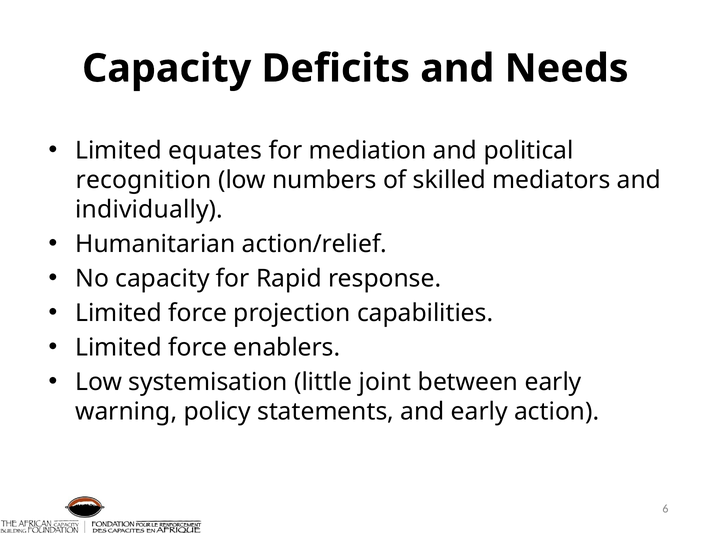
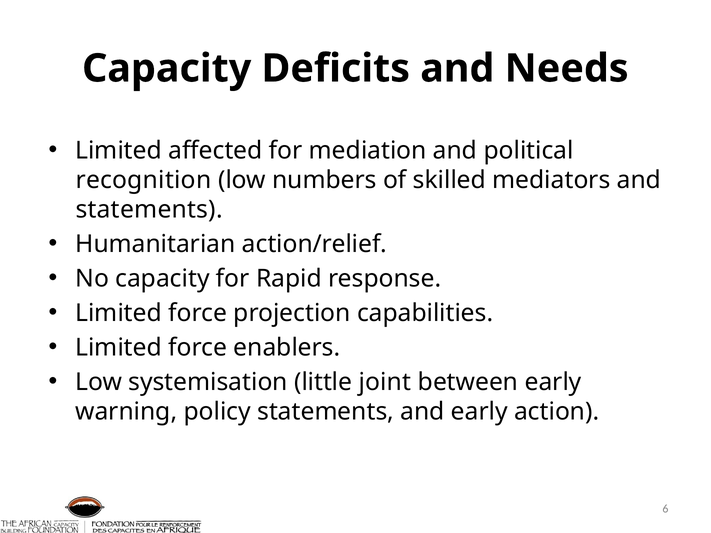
equates: equates -> affected (215, 150)
individually: individually -> statements (149, 210)
